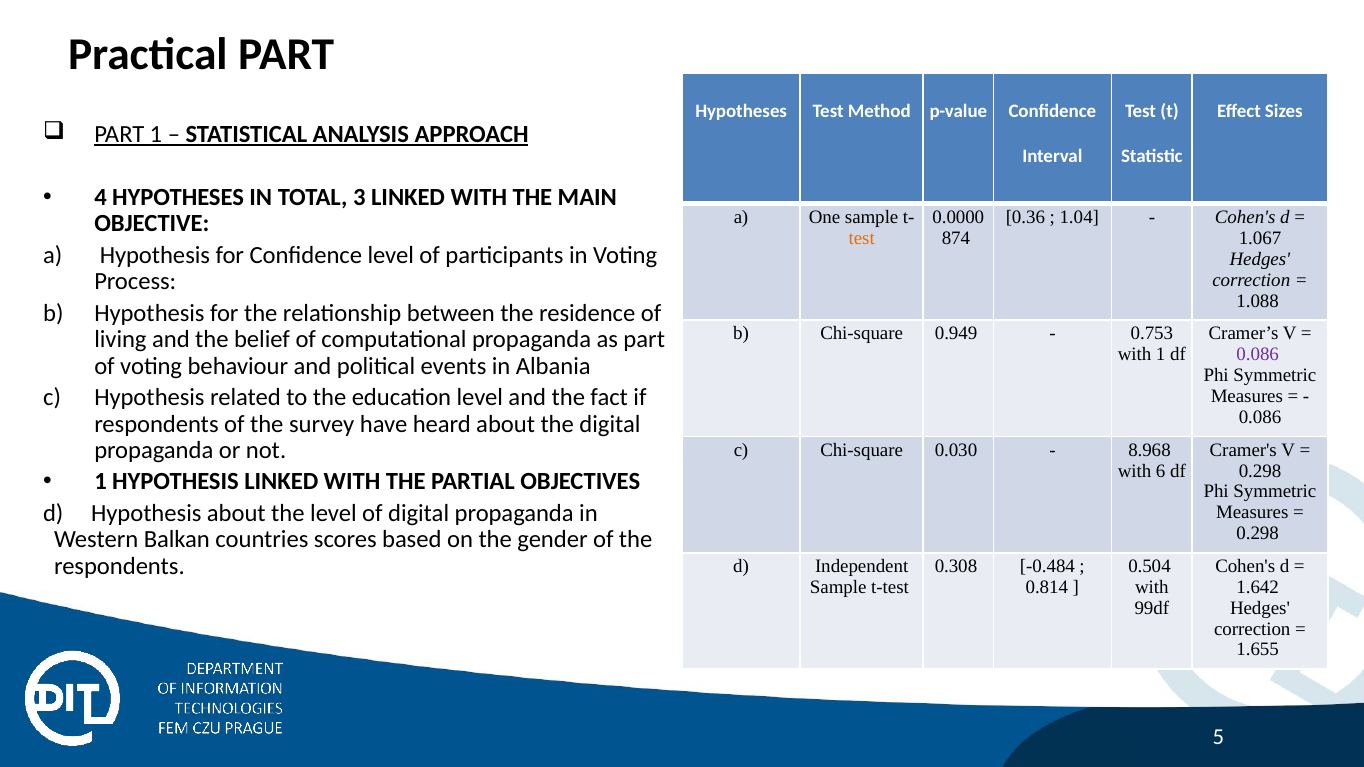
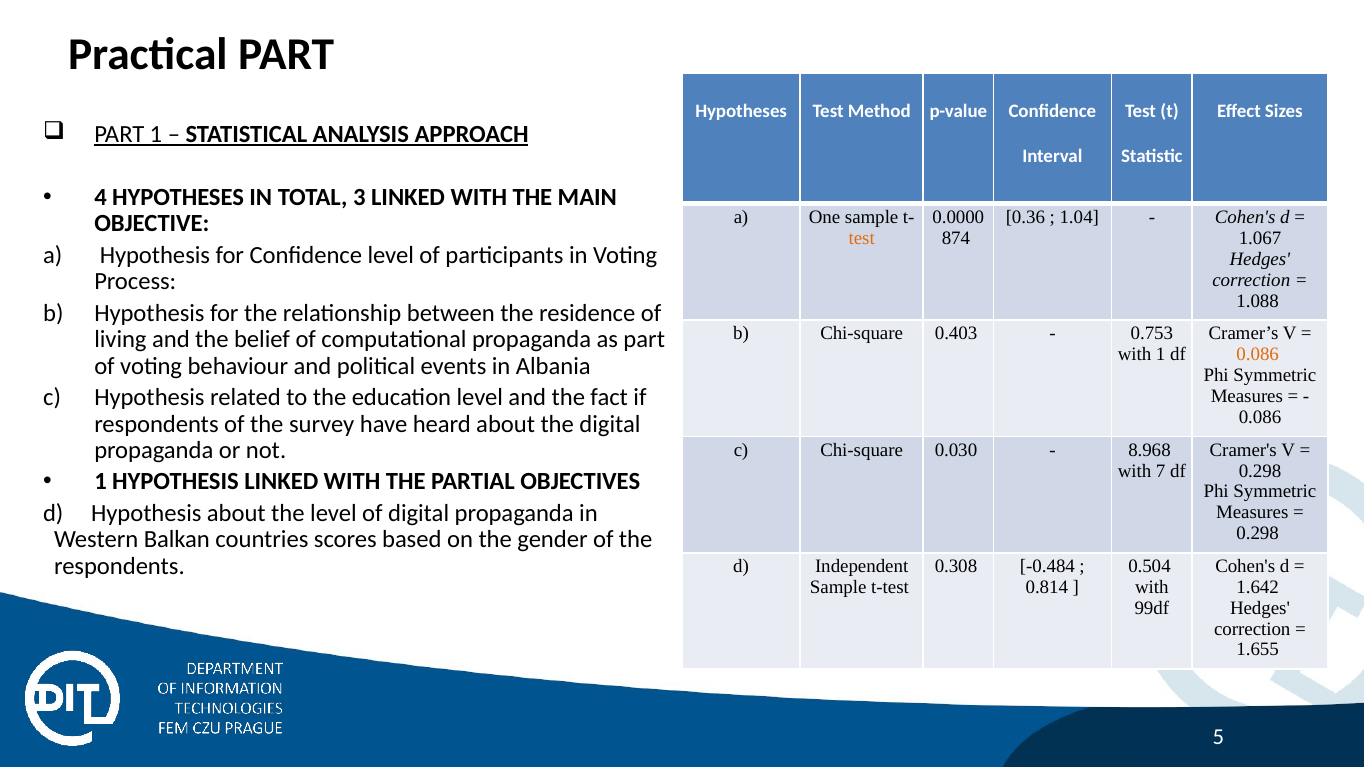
0.949: 0.949 -> 0.403 (956, 334)
0.086 colour: purple -> orange (1258, 355)
6: 6 -> 7 (1161, 471)
